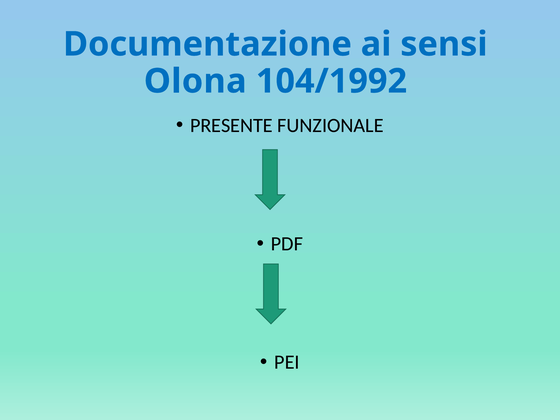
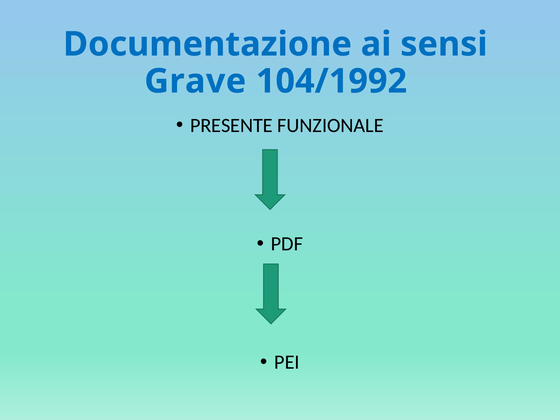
Olona: Olona -> Grave (195, 81)
